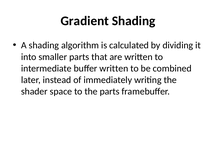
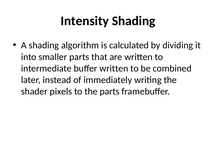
Gradient: Gradient -> Intensity (85, 21)
space: space -> pixels (61, 91)
